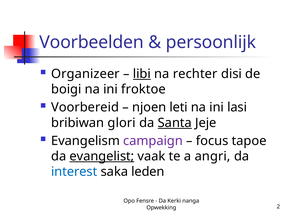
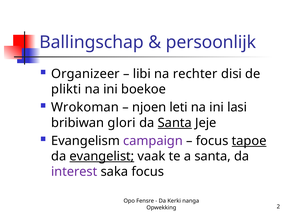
Voorbeelden: Voorbeelden -> Ballingschap (92, 42)
libi underline: present -> none (142, 74)
boigi: boigi -> plikti (66, 89)
froktoe: froktoe -> boekoe (144, 89)
Voorbereid: Voorbereid -> Wrokoman (85, 107)
tapoe underline: none -> present (249, 141)
a angri: angri -> santa (213, 156)
interest colour: blue -> purple (74, 171)
saka leden: leden -> focus (148, 171)
